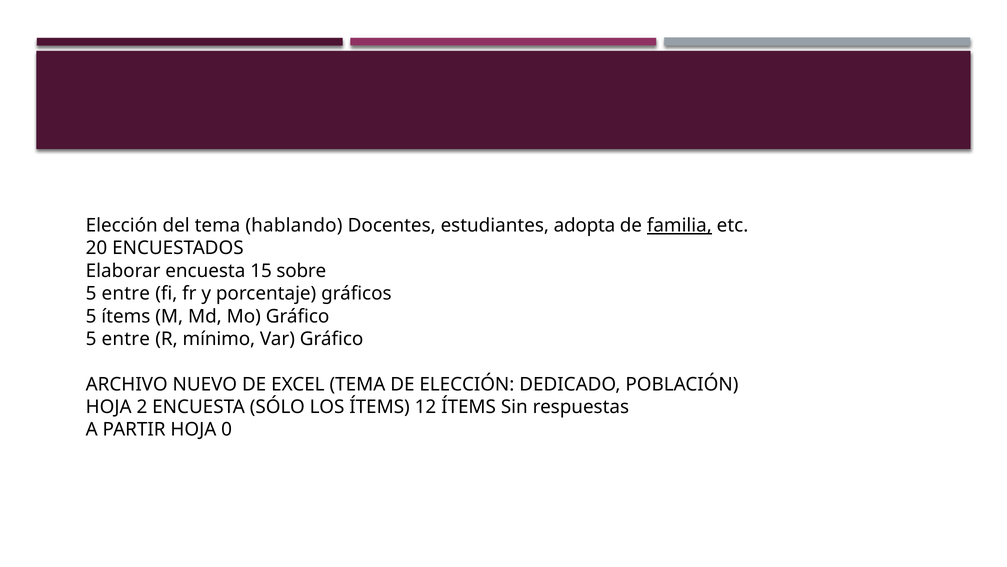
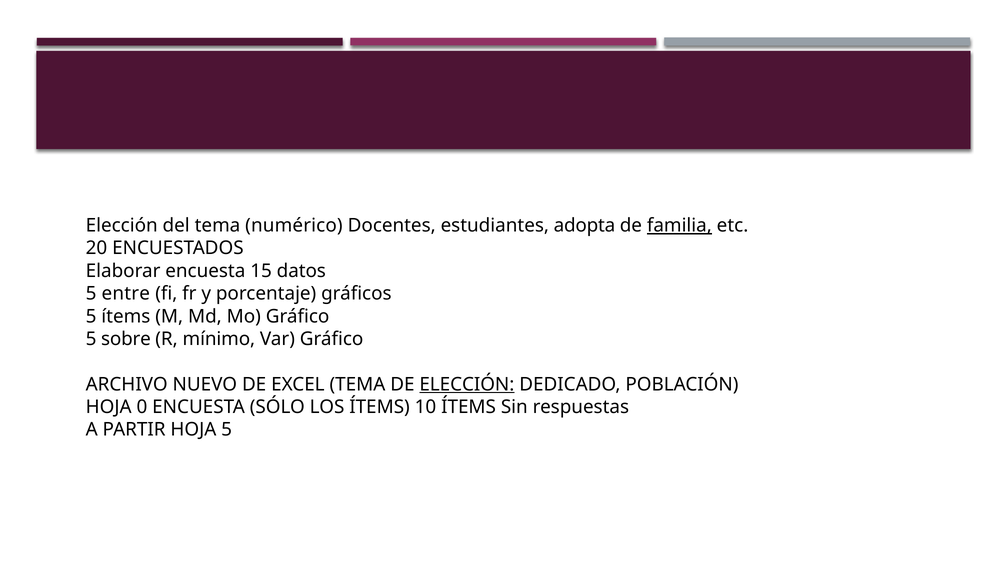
hablando: hablando -> numérico (294, 225)
sobre: sobre -> datos (301, 271)
entre: entre -> sobre (126, 339)
ELECCIÓN underline: none -> present (467, 384)
2: 2 -> 0 (142, 407)
12: 12 -> 10 (425, 407)
HOJA 0: 0 -> 5 (227, 429)
